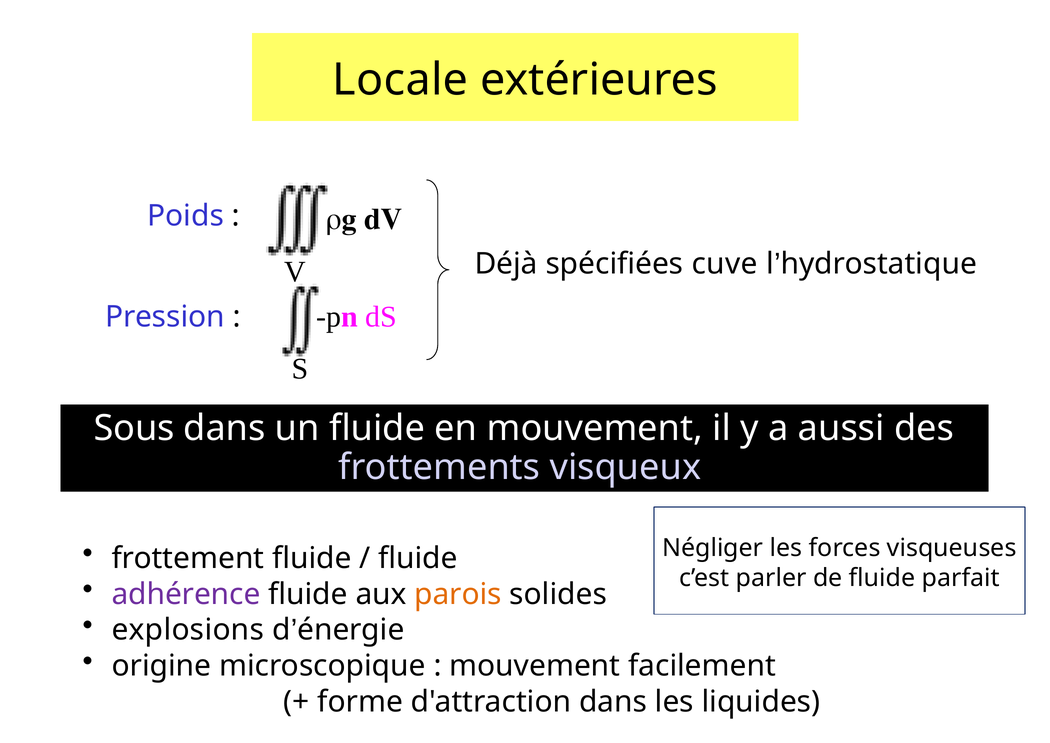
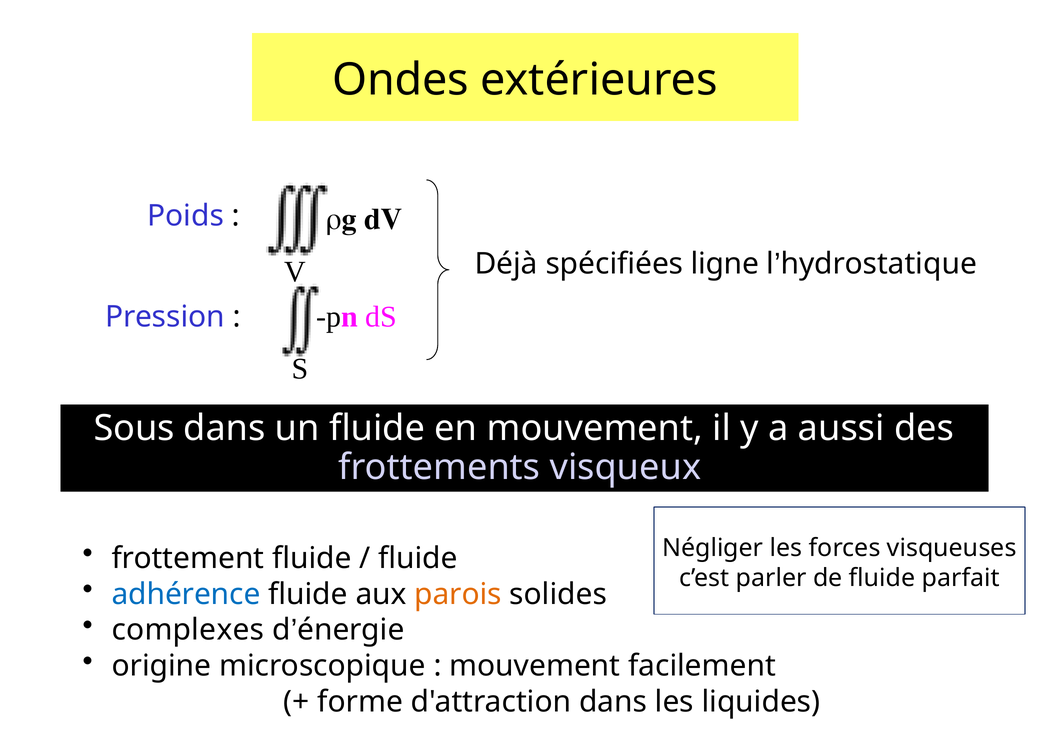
Locale: Locale -> Ondes (401, 80)
cuve: cuve -> ligne (725, 264)
adhérence colour: purple -> blue (186, 594)
explosions: explosions -> complexes (188, 630)
